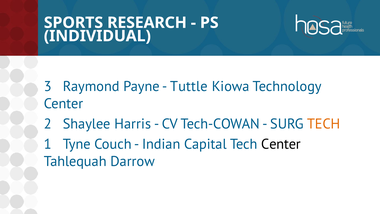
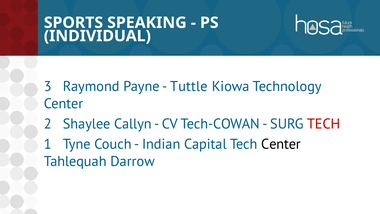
RESEARCH: RESEARCH -> SPEAKING (147, 23)
Harris: Harris -> Callyn (133, 124)
TECH colour: orange -> red (324, 124)
